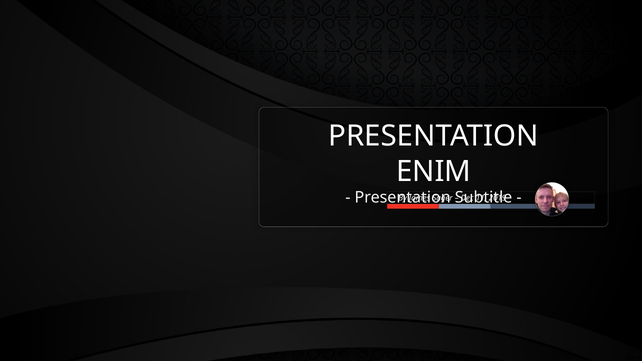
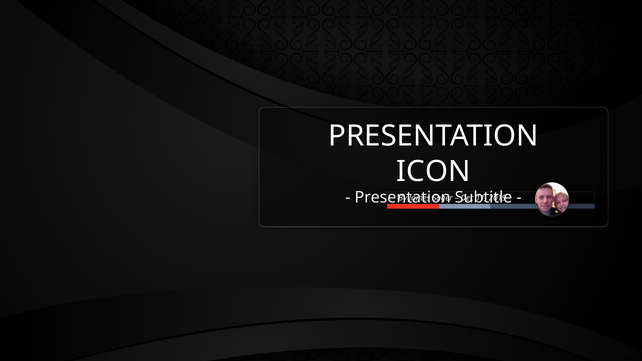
ENIM: ENIM -> ICON (433, 171)
